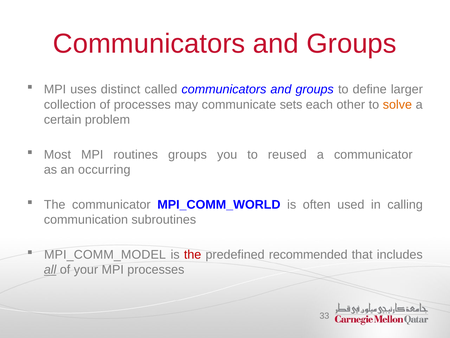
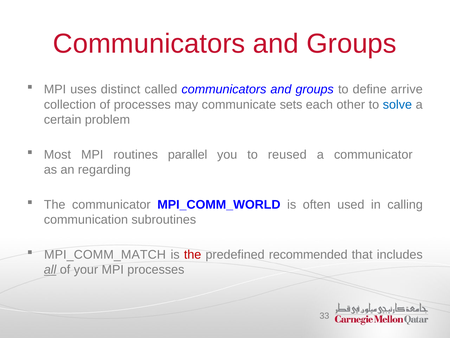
larger: larger -> arrive (407, 89)
solve colour: orange -> blue (397, 104)
routines groups: groups -> parallel (188, 154)
occurring: occurring -> regarding (104, 169)
MPI_COMM_MODEL: MPI_COMM_MODEL -> MPI_COMM_MATCH (105, 254)
